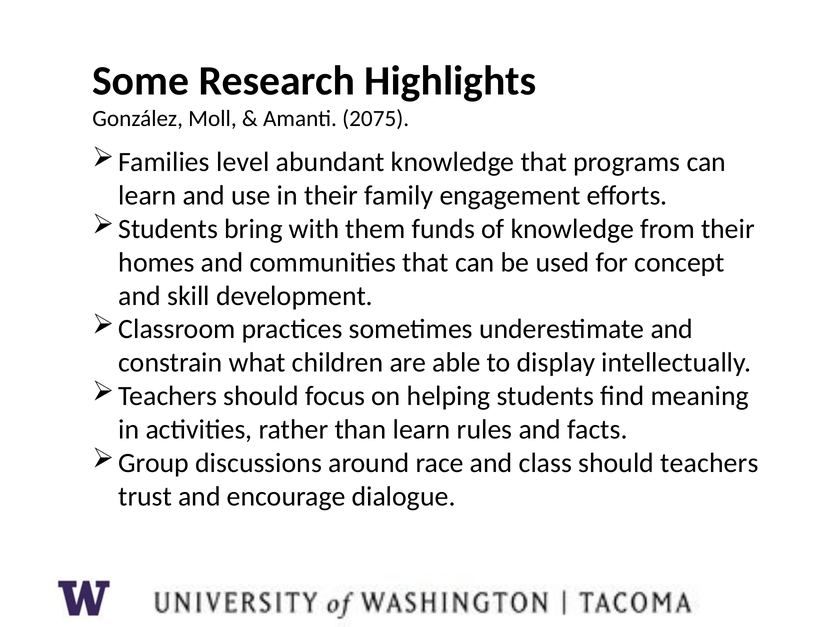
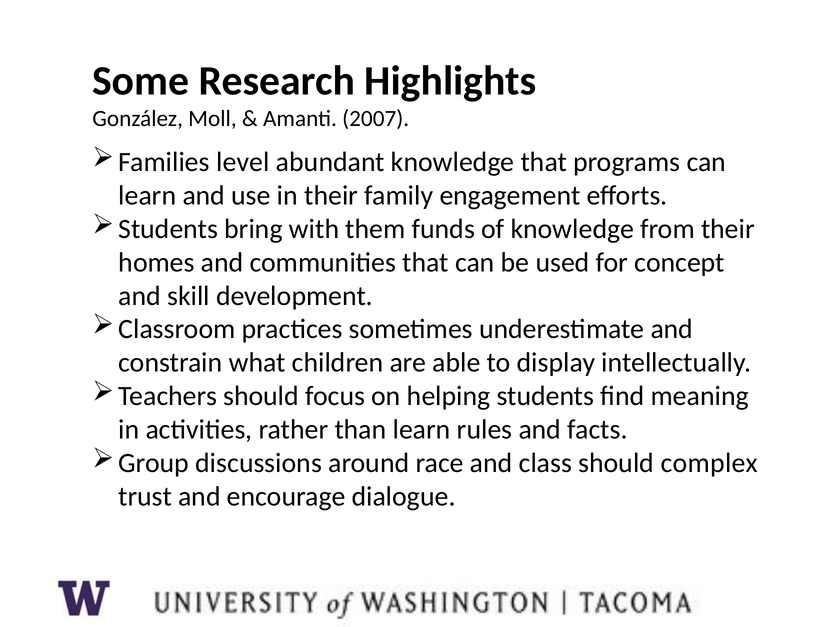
2075: 2075 -> 2007 (376, 119)
should teachers: teachers -> complex (709, 462)
